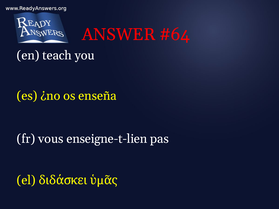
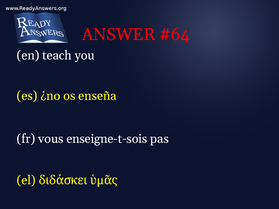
enseigne-t-lien: enseigne-t-lien -> enseigne-t-sois (107, 139)
